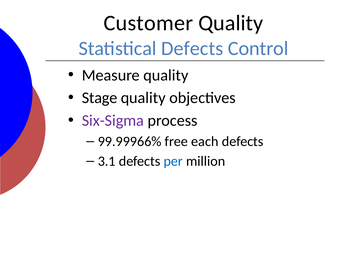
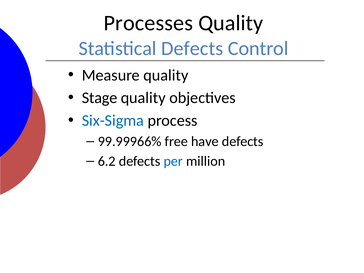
Customer: Customer -> Processes (148, 23)
Six-Sigma colour: purple -> blue (113, 121)
each: each -> have (205, 141)
3.1: 3.1 -> 6.2 (107, 161)
